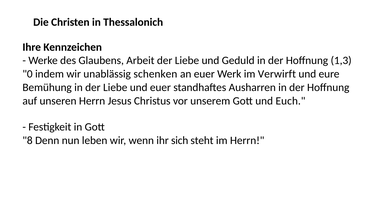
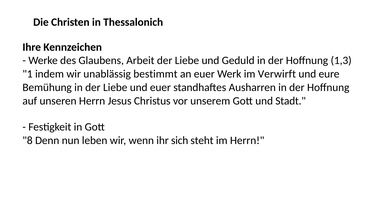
0: 0 -> 1 (28, 74)
schenken: schenken -> bestimmt (155, 74)
Euch: Euch -> Stadt (291, 101)
